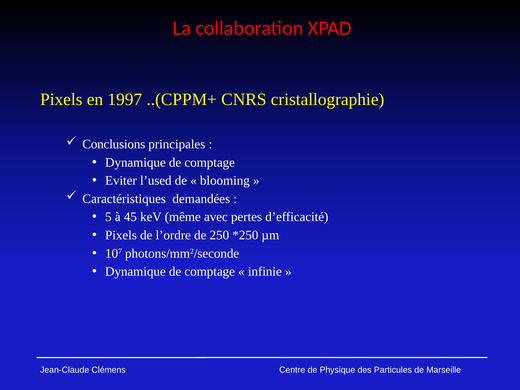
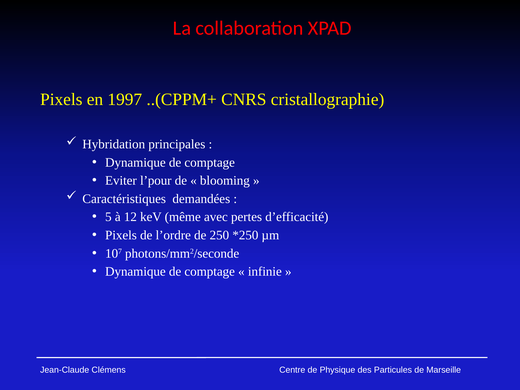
Conclusions: Conclusions -> Hybridation (114, 144)
l’used: l’used -> l’pour (156, 181)
45: 45 -> 12 (130, 217)
